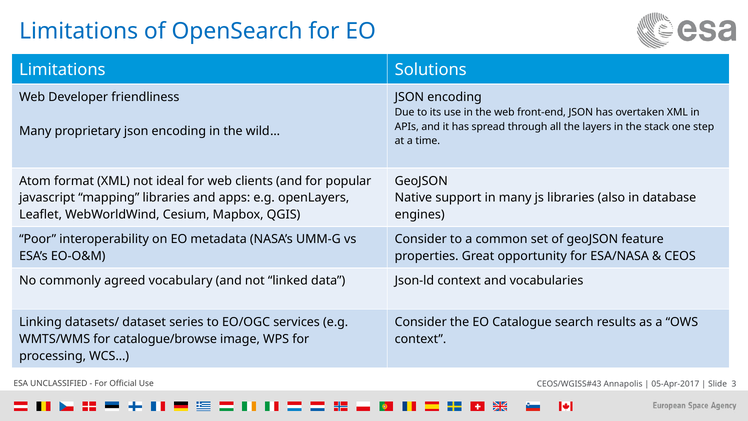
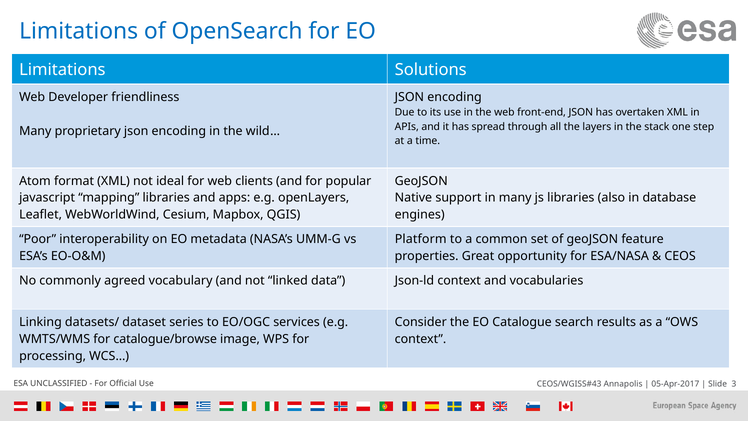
Consider: Consider -> Platform (421, 239)
